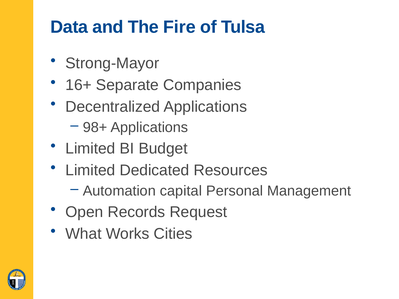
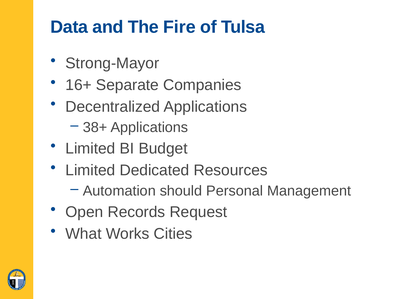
98+: 98+ -> 38+ (95, 127)
capital: capital -> should (181, 191)
